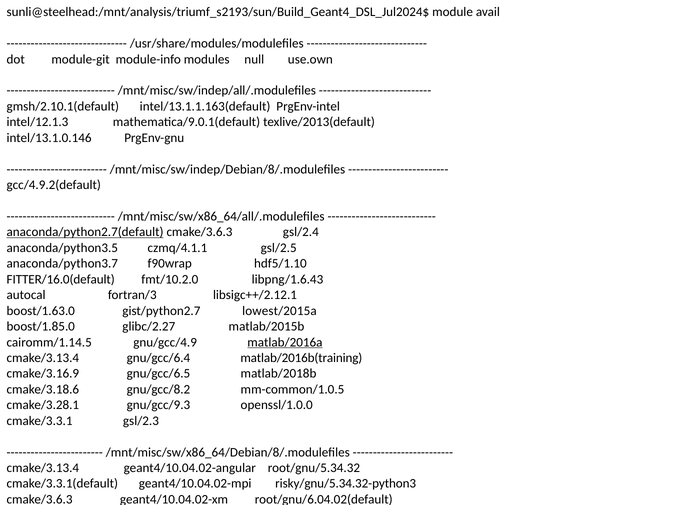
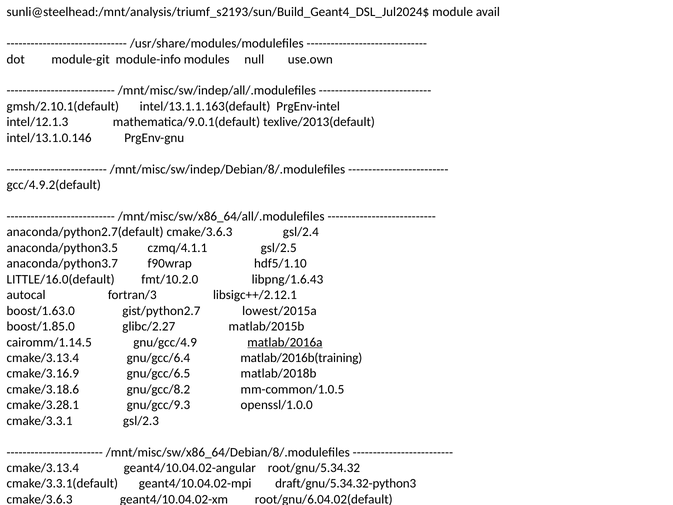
anaconda/python2.7(default underline: present -> none (85, 232)
FITTER/16.0(default: FITTER/16.0(default -> LITTLE/16.0(default (61, 279)
risky/gnu/5.34.32-python3: risky/gnu/5.34.32-python3 -> draft/gnu/5.34.32-python3 (346, 483)
